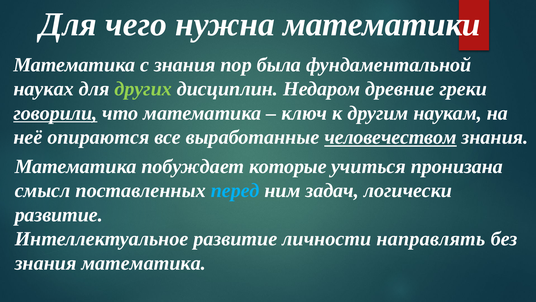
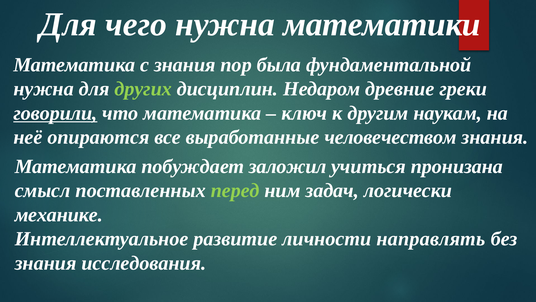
науках: науках -> нужна (44, 89)
человечеством underline: present -> none (391, 137)
которые: которые -> заложил (288, 166)
перед colour: light blue -> light green (235, 190)
развитие: развитие -> механике (59, 214)
математика: математика -> исследования (144, 263)
